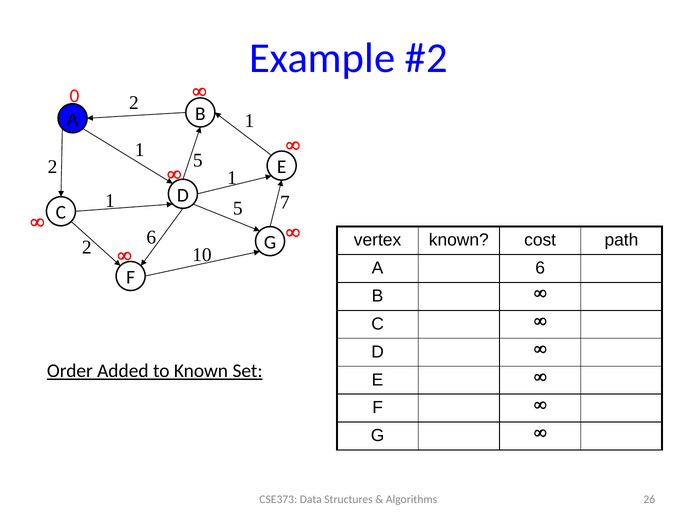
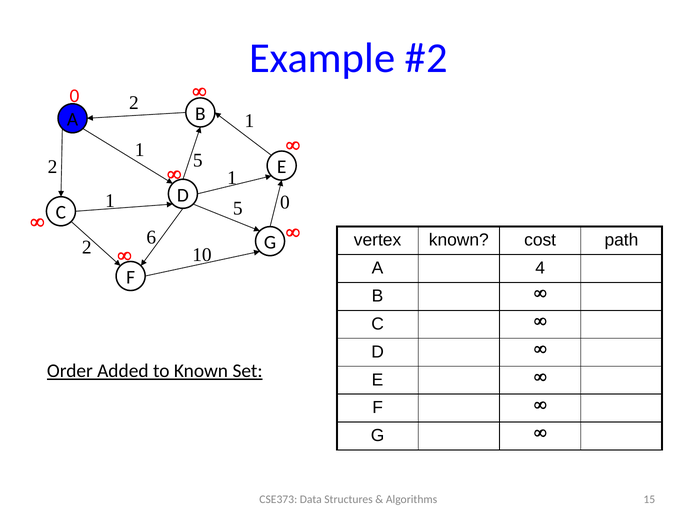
5 7: 7 -> 0 (285, 202)
A 6: 6 -> 4 (540, 268)
26: 26 -> 15 (649, 499)
